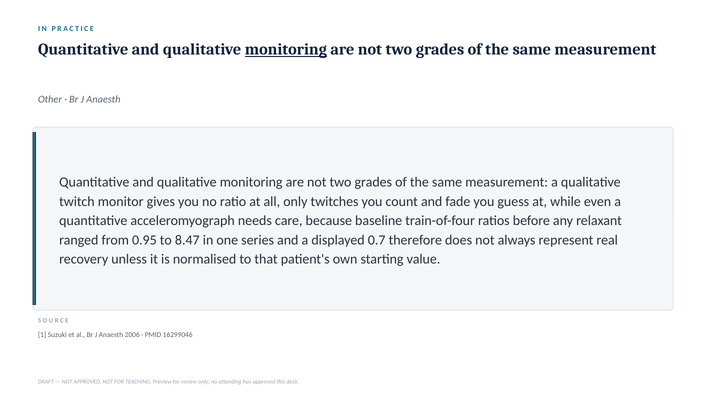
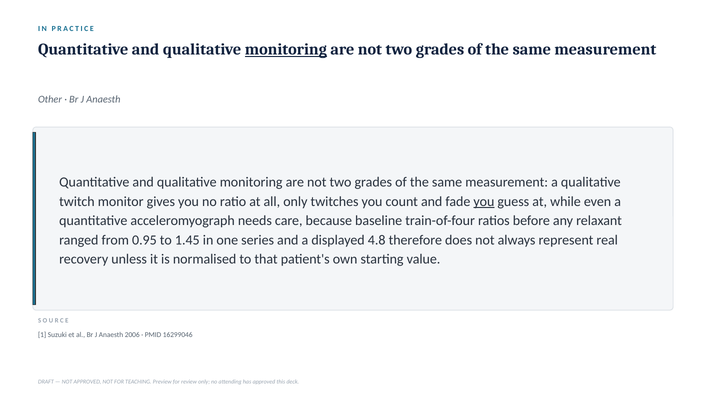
you underline: none -> present (484, 202)
8.47: 8.47 -> 1.45 (187, 240)
0.7: 0.7 -> 4.8 (377, 240)
